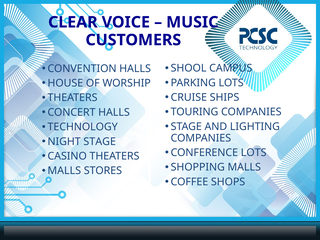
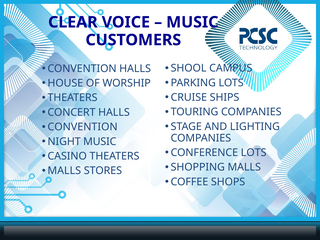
TECHNOLOGY: TECHNOLOGY -> CONVENTION (83, 127)
NIGHT STAGE: STAGE -> MUSIC (100, 142)
